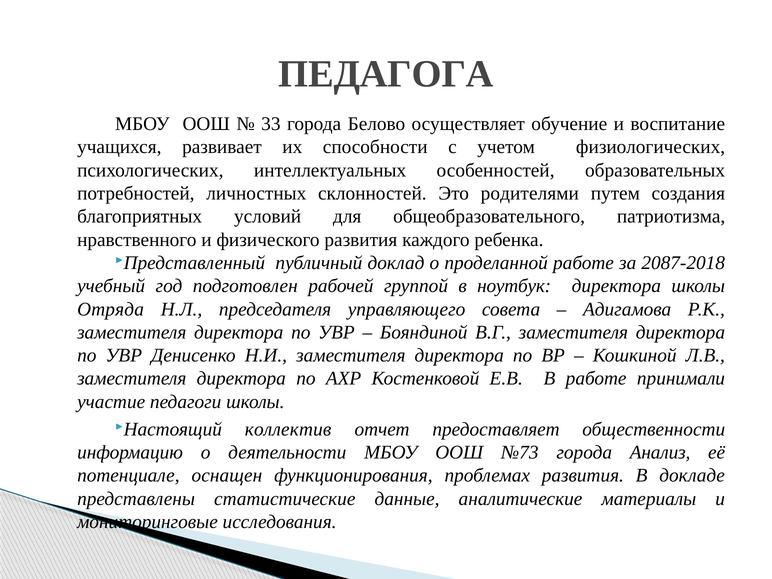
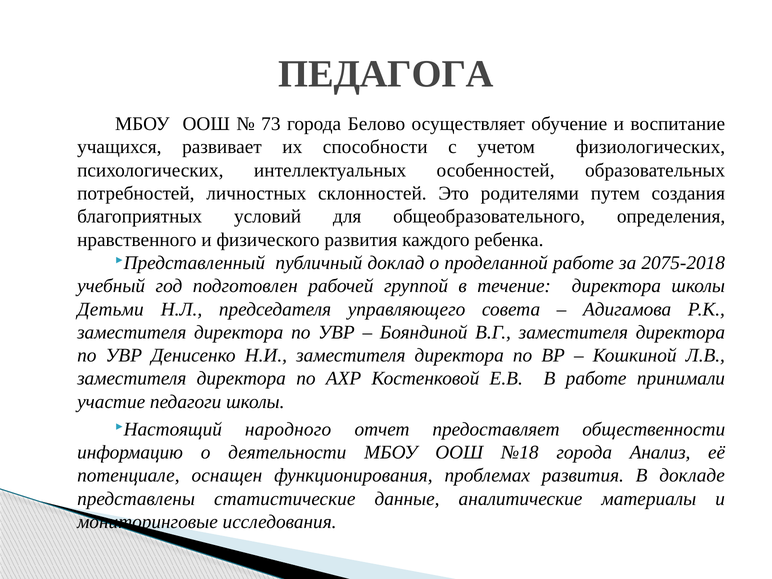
33: 33 -> 73 (271, 124)
патриотизма: патриотизма -> определения (671, 217)
2087-2018: 2087-2018 -> 2075-2018 (683, 263)
ноутбук: ноутбук -> течение (514, 286)
Отряда: Отряда -> Детьми (111, 309)
коллектив: коллектив -> народного (288, 429)
№73: №73 -> №18 (520, 452)
